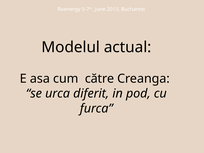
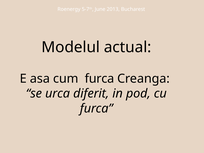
cum către: către -> furca (99, 79)
